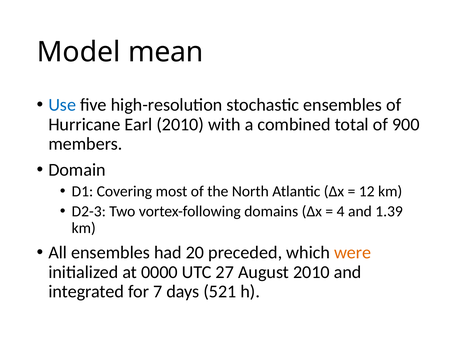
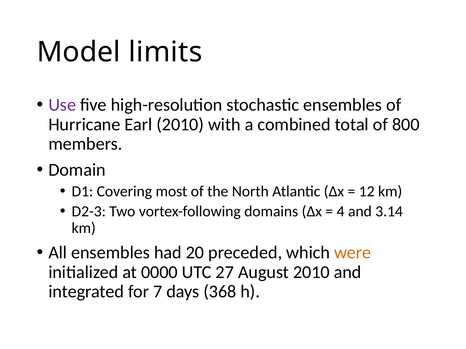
mean: mean -> limits (165, 52)
Use colour: blue -> purple (62, 105)
900: 900 -> 800 (406, 125)
1.39: 1.39 -> 3.14 (389, 212)
521: 521 -> 368 (220, 292)
